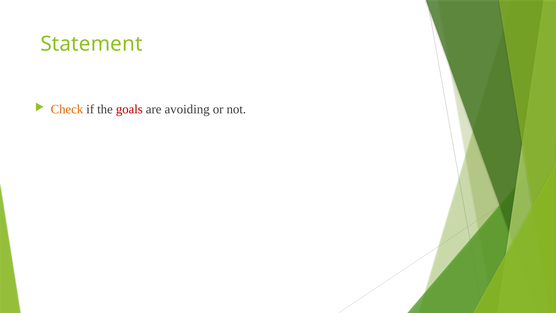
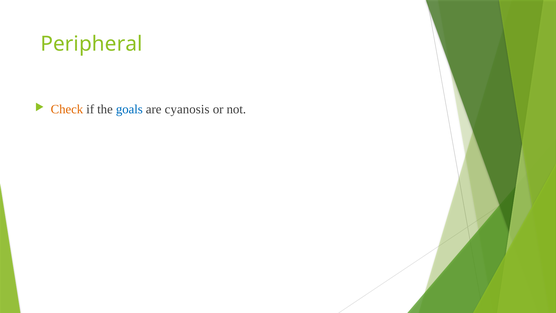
Statement: Statement -> Peripheral (92, 44)
goals colour: red -> blue (129, 109)
avoiding: avoiding -> cyanosis (187, 109)
